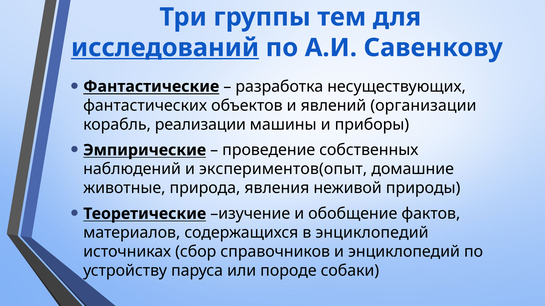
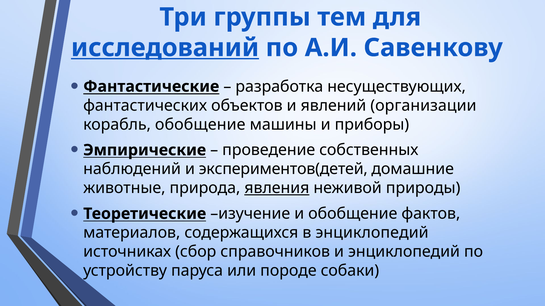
корабль реализации: реализации -> обобщение (200, 125)
экспериментов(опыт: экспериментов(опыт -> экспериментов(детей (283, 169)
явления underline: none -> present (277, 188)
